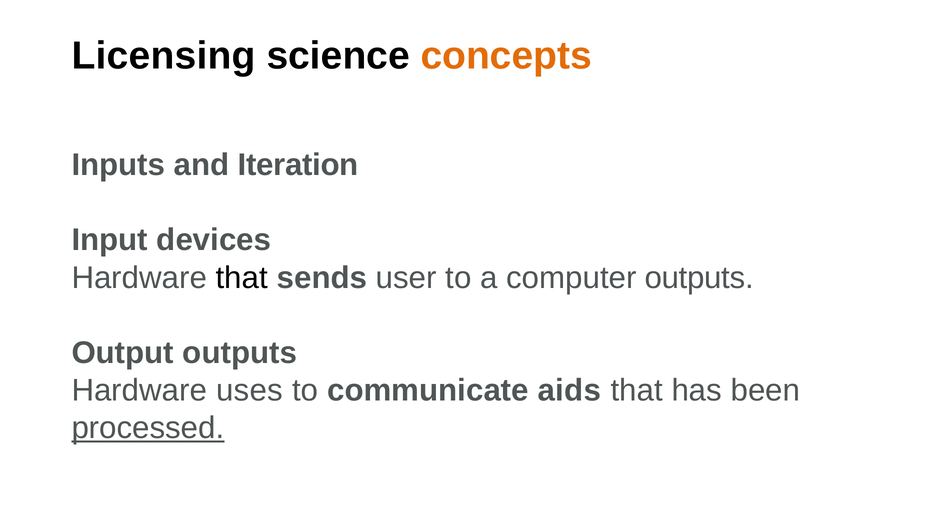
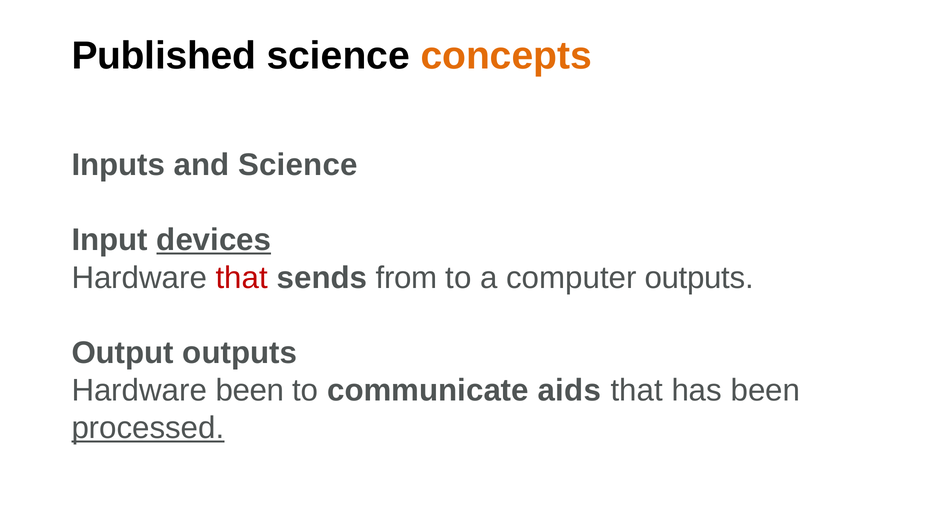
Licensing: Licensing -> Published (164, 56)
and Iteration: Iteration -> Science (298, 165)
devices underline: none -> present (214, 240)
that colour: black -> red (242, 278)
user: user -> from (406, 278)
Hardware uses: uses -> been (250, 390)
